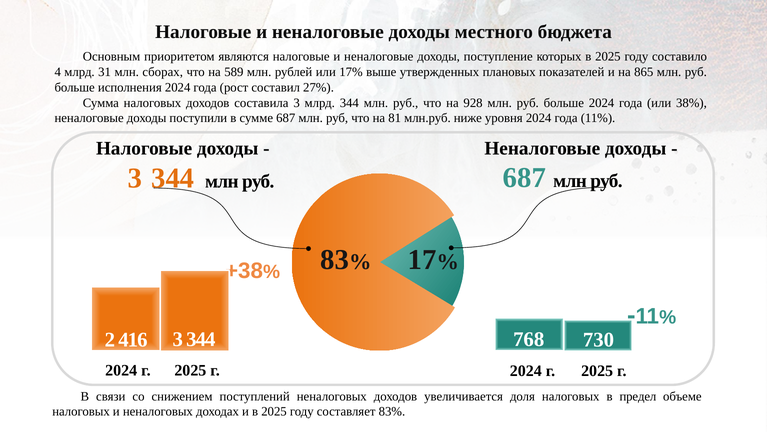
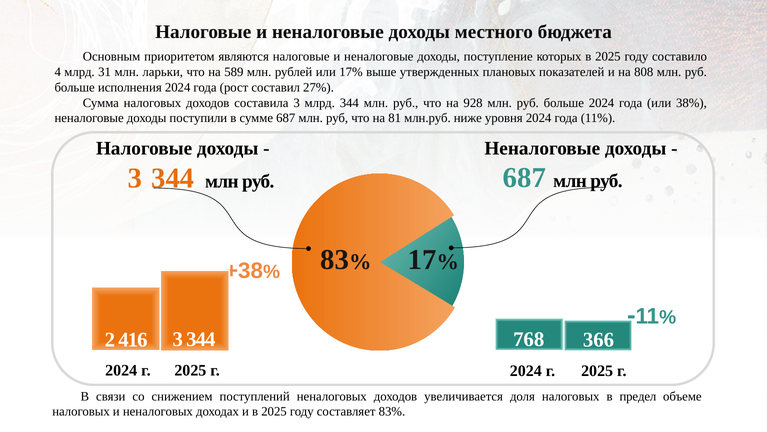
сборах: сборах -> ларьки (163, 72)
865: 865 -> 808 (644, 72)
730: 730 -> 366 (599, 339)
